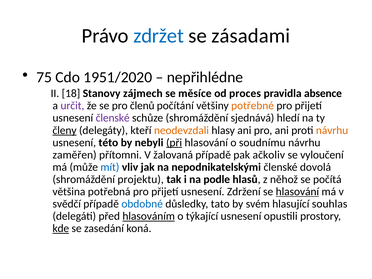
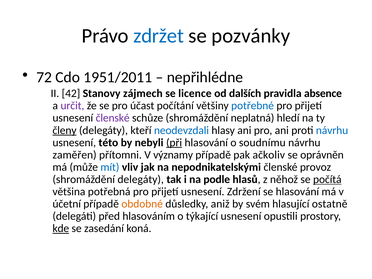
zásadami: zásadami -> pozvánky (251, 36)
75: 75 -> 72 (44, 77)
1951/2020: 1951/2020 -> 1951/2011 (118, 77)
18: 18 -> 42 (71, 93)
měsíce: měsíce -> licence (195, 93)
proces: proces -> dalších (245, 93)
členů: členů -> účast (142, 106)
potřebné colour: orange -> blue (253, 106)
sjednává: sjednává -> neplatná (252, 118)
neodevzdali colour: orange -> blue (181, 130)
návrhu colour: orange -> blue (332, 130)
žalovaná: žalovaná -> významy (173, 155)
vyloučení: vyloučení -> oprávněn (322, 155)
dovolá: dovolá -> provoz (316, 167)
shromáždění projektu: projektu -> delegáty (141, 179)
počítá underline: none -> present (327, 179)
hlasování underline: present -> none (297, 192)
svědčí: svědčí -> účetní (67, 204)
obdobné colour: blue -> orange (142, 204)
tato: tato -> aniž (220, 204)
souhlas: souhlas -> ostatně (330, 204)
hlasováním underline: present -> none (149, 216)
